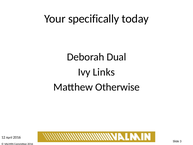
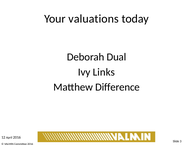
specifically: specifically -> valuations (94, 19)
Otherwise: Otherwise -> Difference (118, 87)
